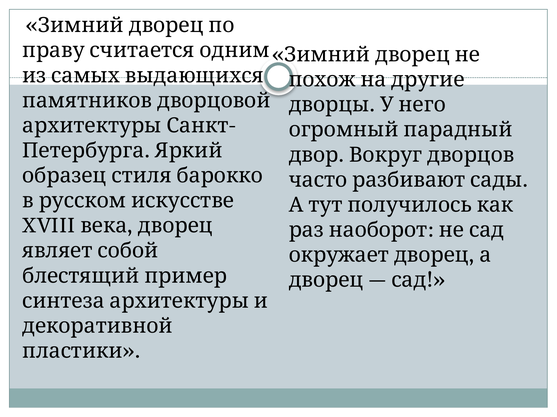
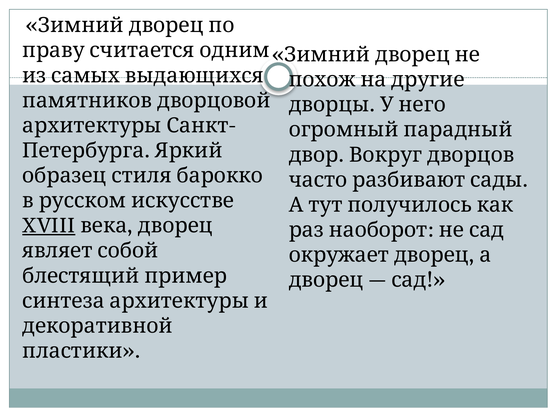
XVIII underline: none -> present (49, 226)
